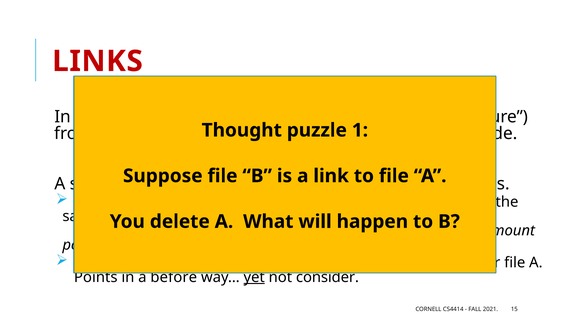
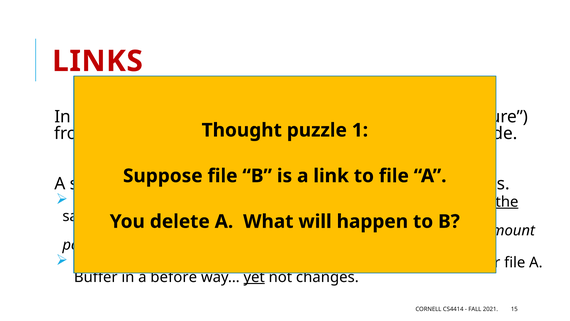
the underline: none -> present (507, 202)
Points: Points -> Buffer (96, 277)
consider: consider -> changes (327, 277)
